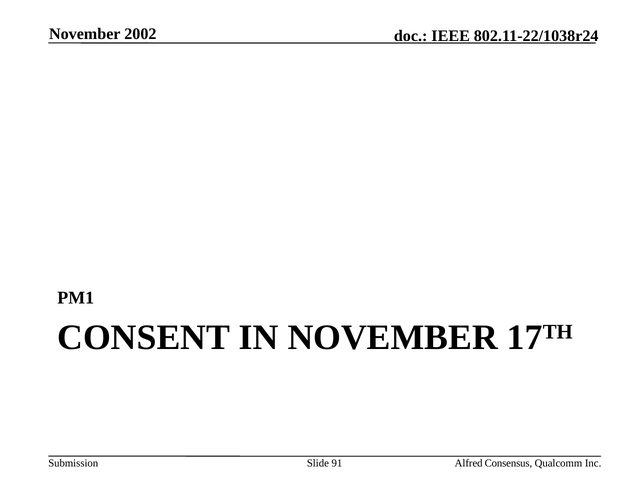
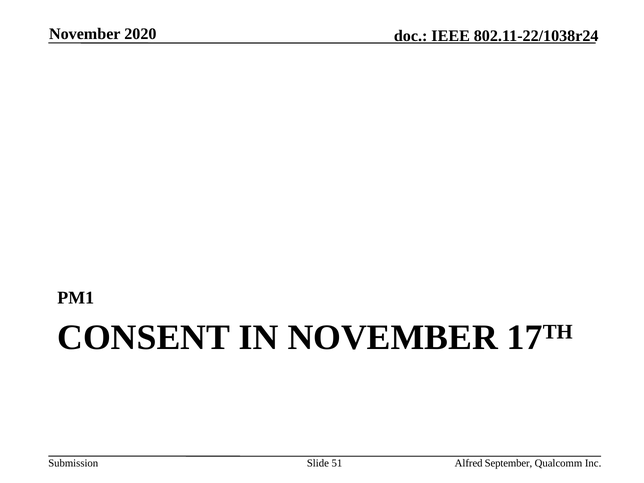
2002: 2002 -> 2020 (140, 34)
91: 91 -> 51 (337, 463)
Consensus: Consensus -> September (508, 463)
